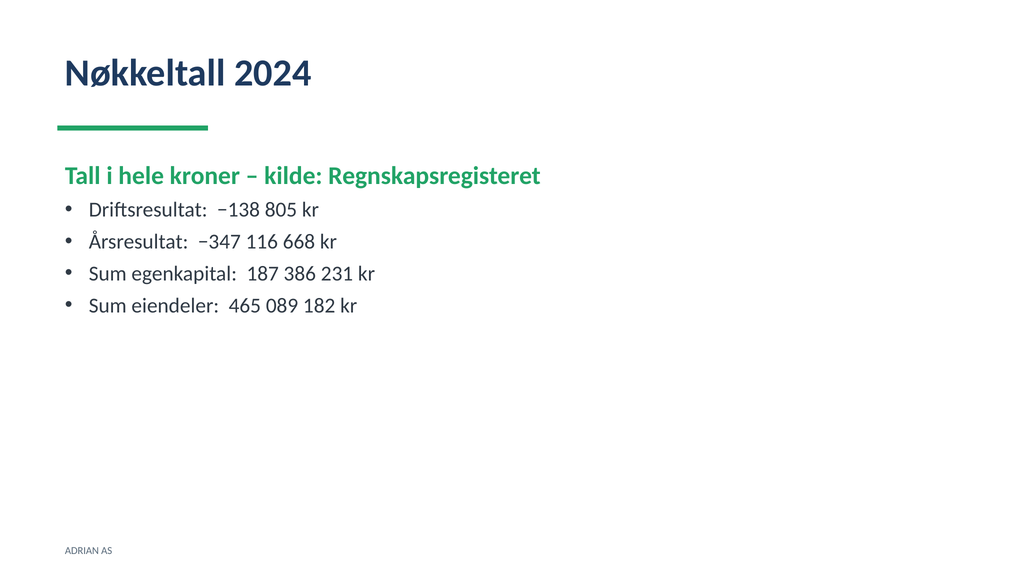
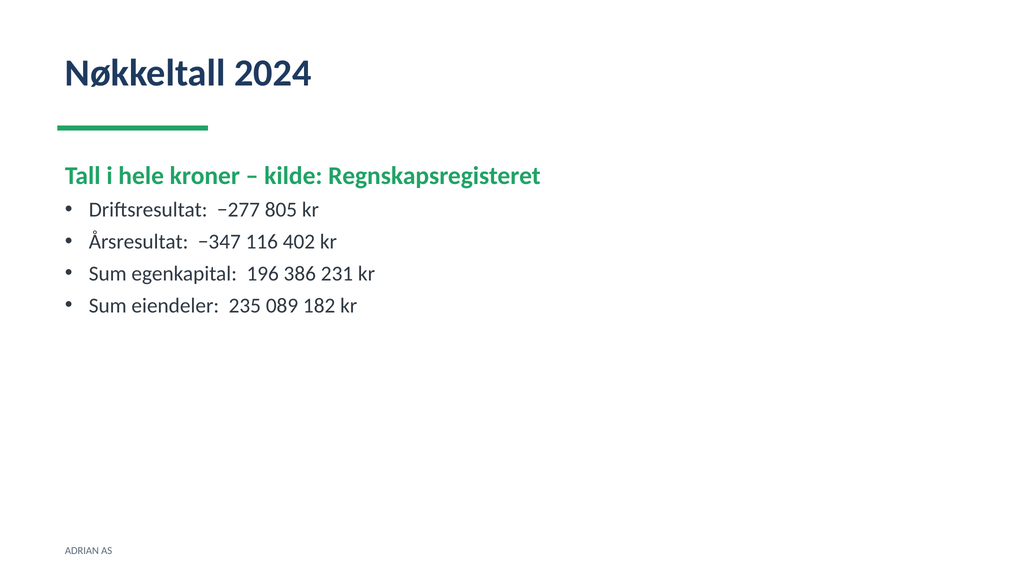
−138: −138 -> −277 (238, 210)
668: 668 -> 402 (299, 242)
187: 187 -> 196 (263, 274)
465: 465 -> 235 (245, 305)
